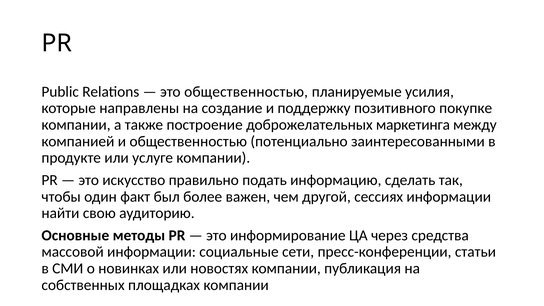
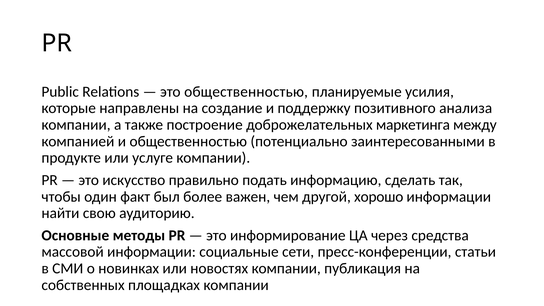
покупке: покупке -> анализа (466, 108)
сессиях: сессиях -> хорошо (379, 197)
